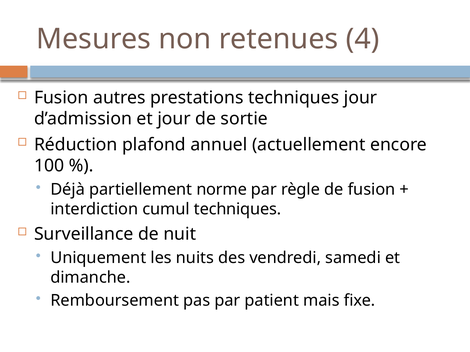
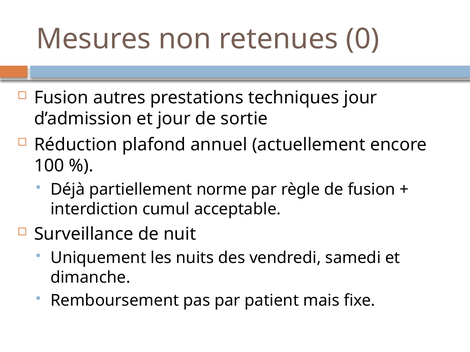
4: 4 -> 0 (363, 39)
cumul techniques: techniques -> acceptable (237, 209)
